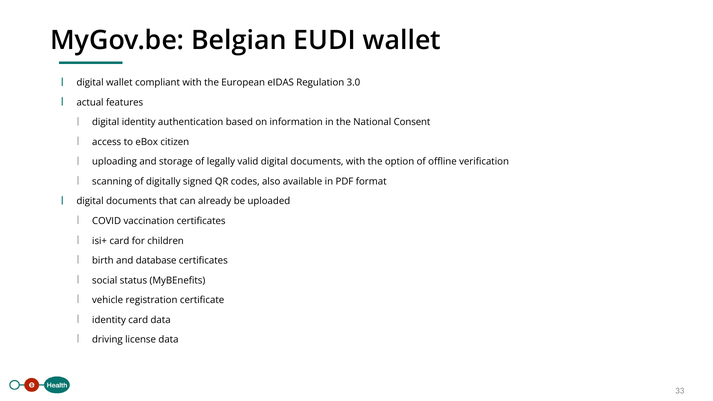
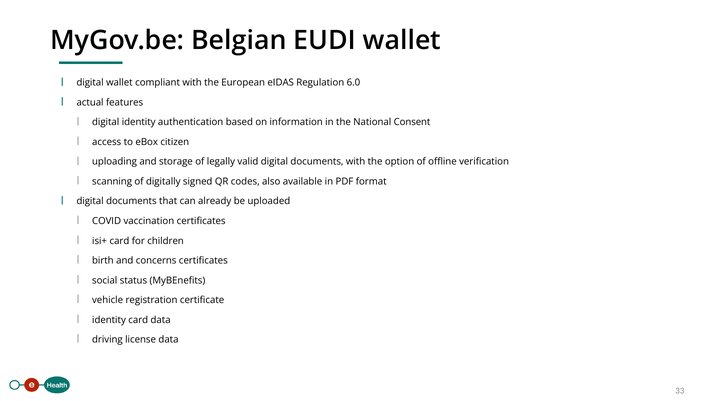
3.0: 3.0 -> 6.0 (353, 83)
database: database -> concerns (156, 261)
